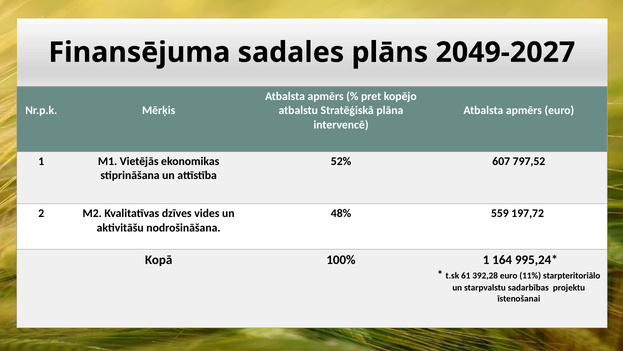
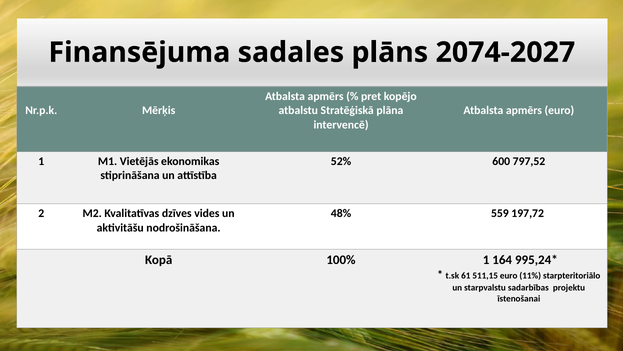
2049-2027: 2049-2027 -> 2074-2027 (505, 52)
607: 607 -> 600 (501, 161)
392,28: 392,28 -> 511,15 (485, 275)
